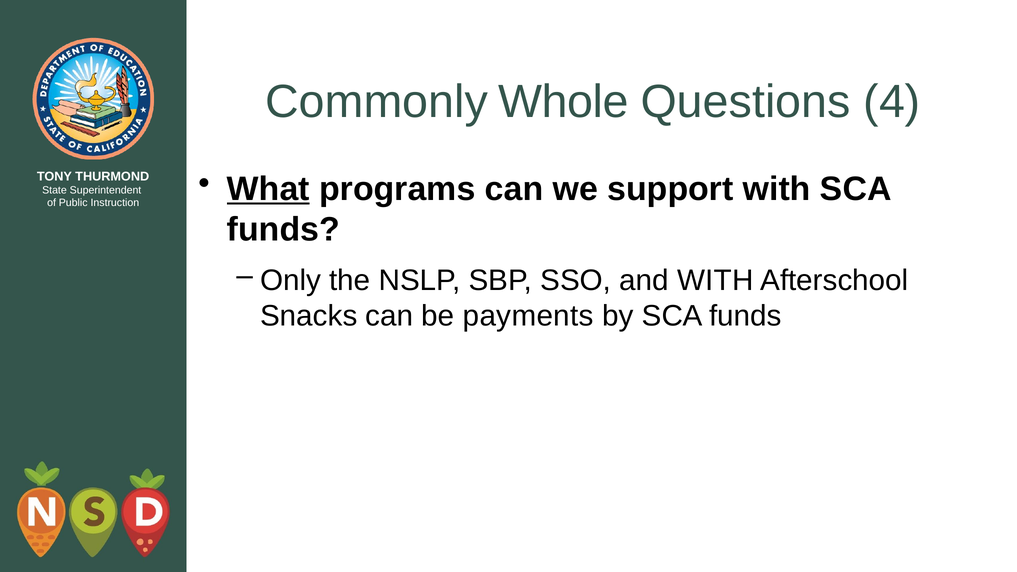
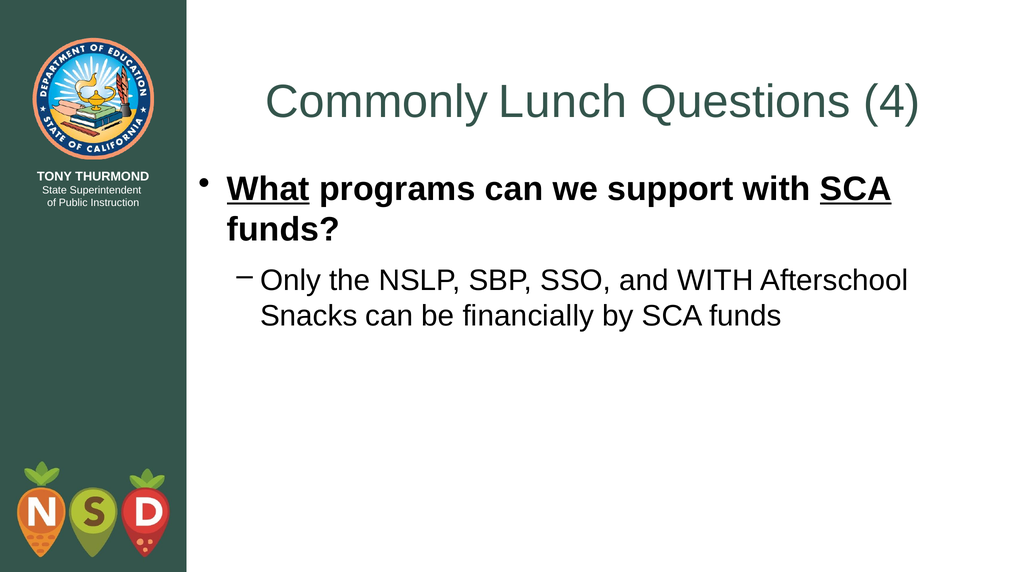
Whole: Whole -> Lunch (563, 102)
SCA underline: none -> present (856, 189)
payments: payments -> financially (528, 316)
